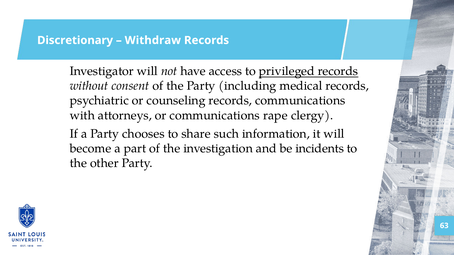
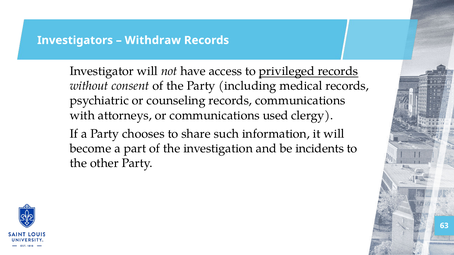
Discretionary: Discretionary -> Investigators (75, 40)
rape: rape -> used (276, 115)
